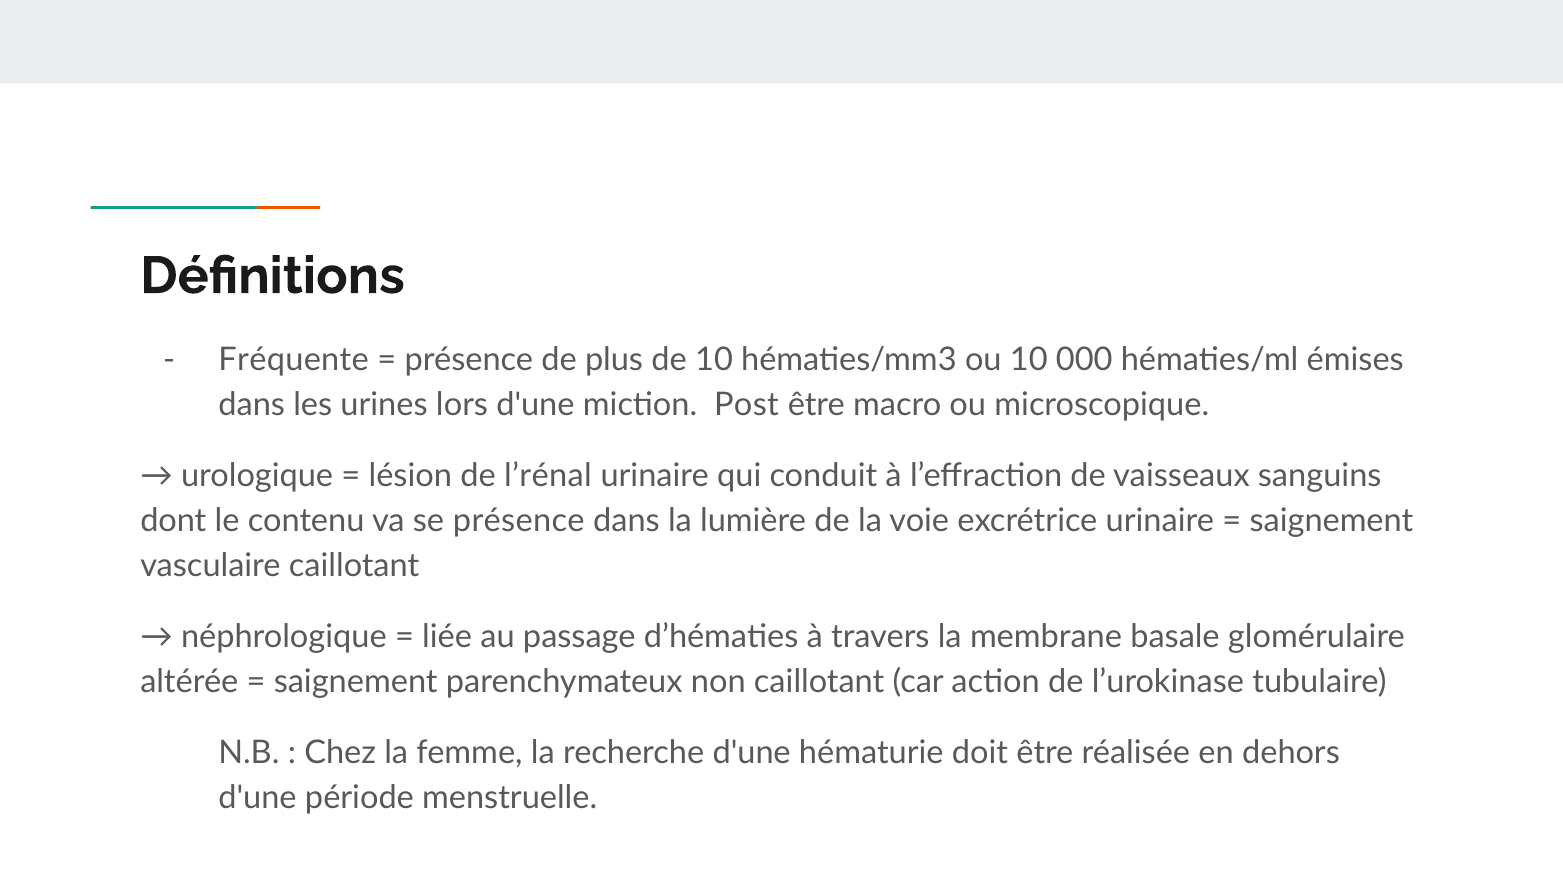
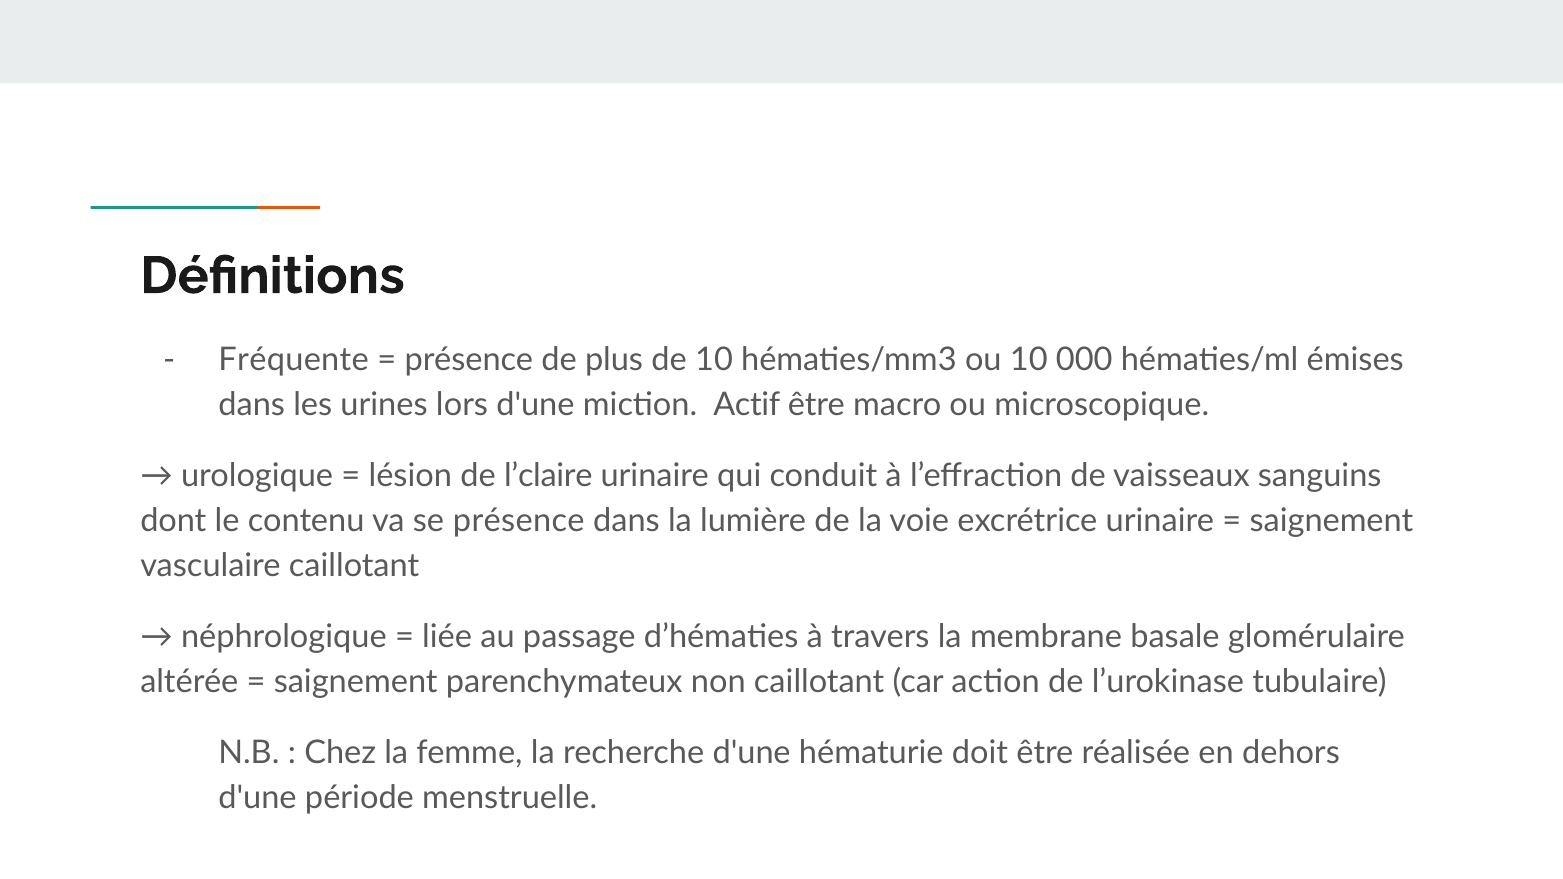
Post: Post -> Actif (747, 405)
l’rénal: l’rénal -> l’claire (548, 476)
